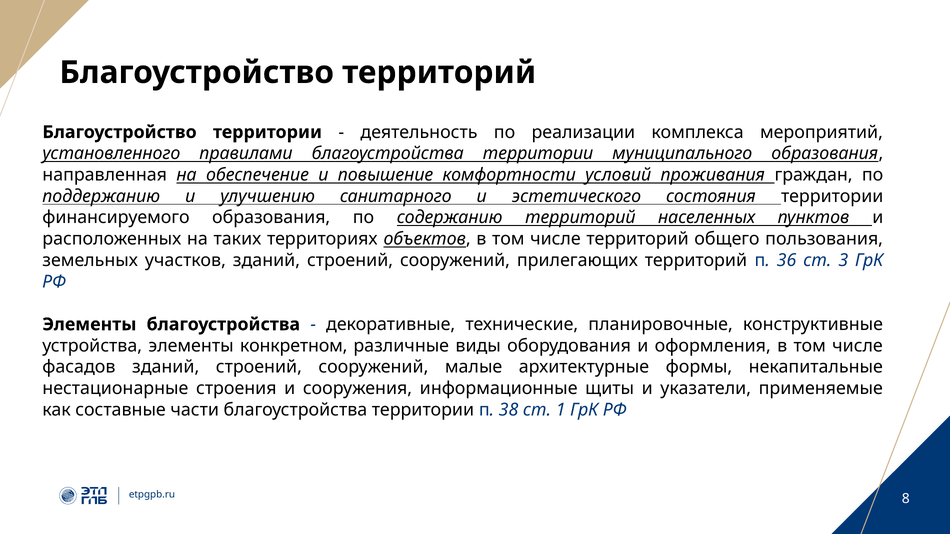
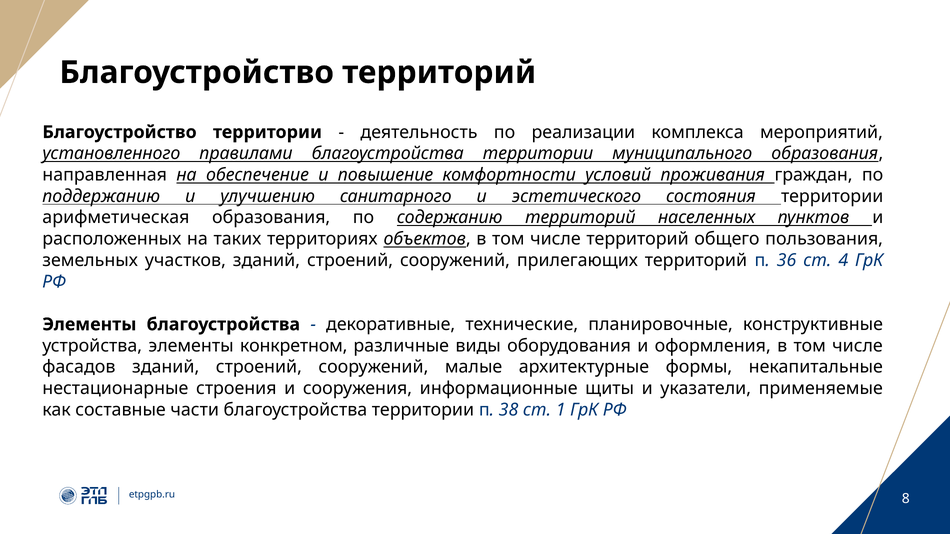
финансируемого: финансируемого -> арифметическая (116, 218)
3: 3 -> 4 (843, 260)
